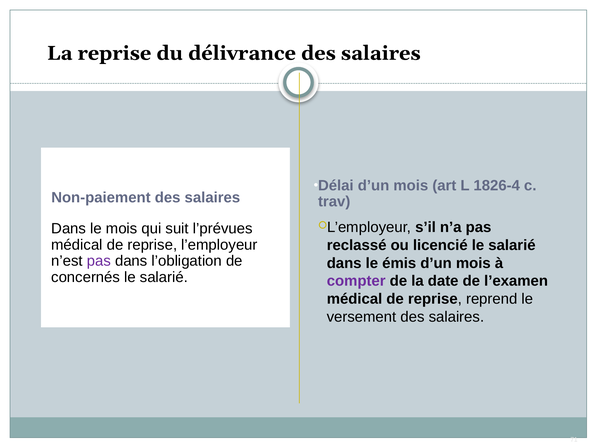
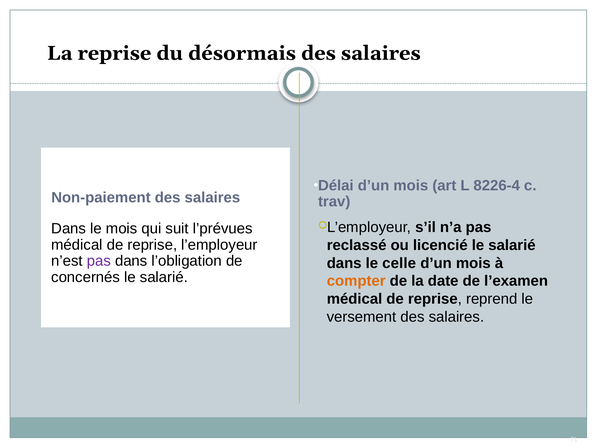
délivrance: délivrance -> désormais (242, 53)
1826-4: 1826-4 -> 8226-4 (497, 185)
émis: émis -> celle (399, 263)
compter colour: purple -> orange (356, 281)
